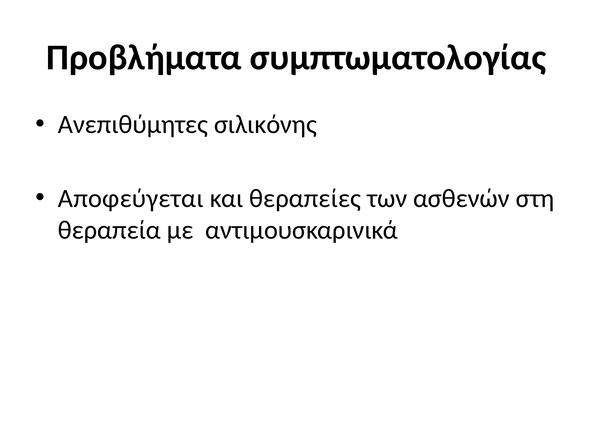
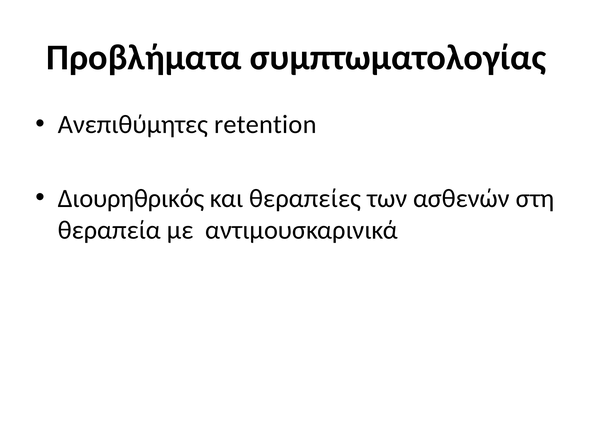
σιλικόνης: σιλικόνης -> retention (265, 124)
Αποφεύγεται: Αποφεύγεται -> Διουρηθρικός (131, 198)
